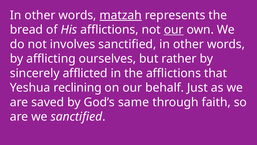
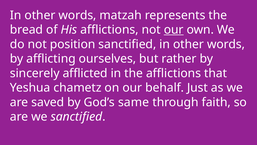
matzah underline: present -> none (121, 15)
involves: involves -> position (73, 44)
reclining: reclining -> chametz (77, 87)
